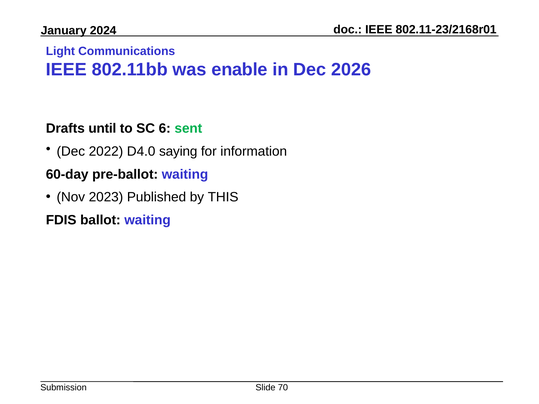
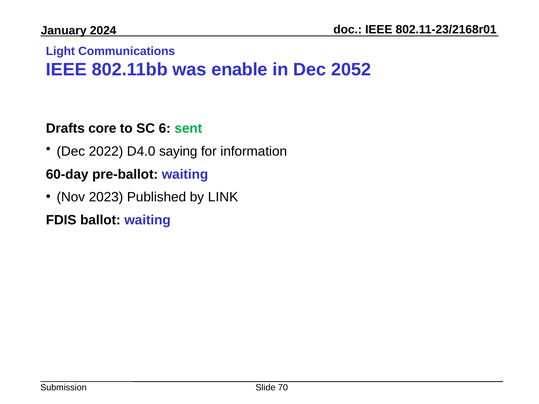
2026: 2026 -> 2052 (351, 70)
until: until -> core (102, 129)
THIS: THIS -> LINK (223, 197)
